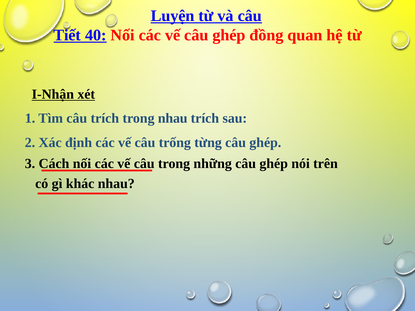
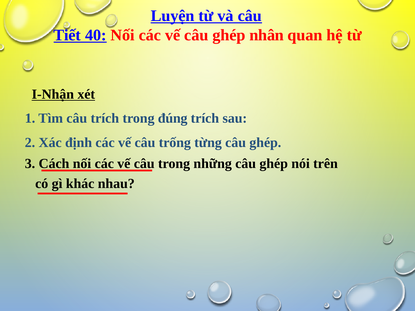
đồng: đồng -> nhân (267, 35)
trong nhau: nhau -> đúng (173, 119)
